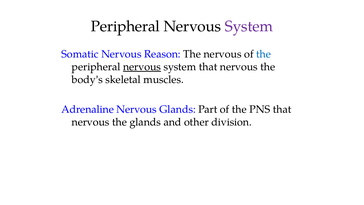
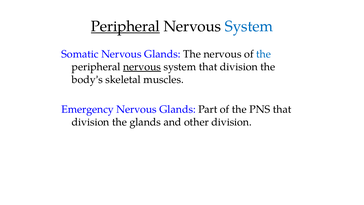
Peripheral underline: none -> present (125, 26)
System colour: purple -> blue (249, 26)
Somatic Nervous Reason: Reason -> Glands (162, 54)
system that nervous: nervous -> division (239, 67)
Adrenaline: Adrenaline -> Emergency (88, 109)
nervous: nervous -> division (91, 122)
